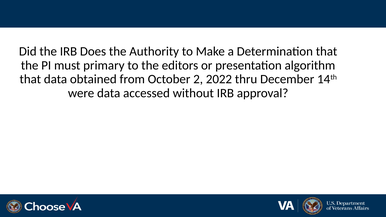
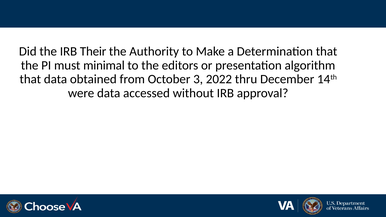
Does: Does -> Their (93, 51)
primary: primary -> minimal (104, 65)
2: 2 -> 3 (198, 79)
